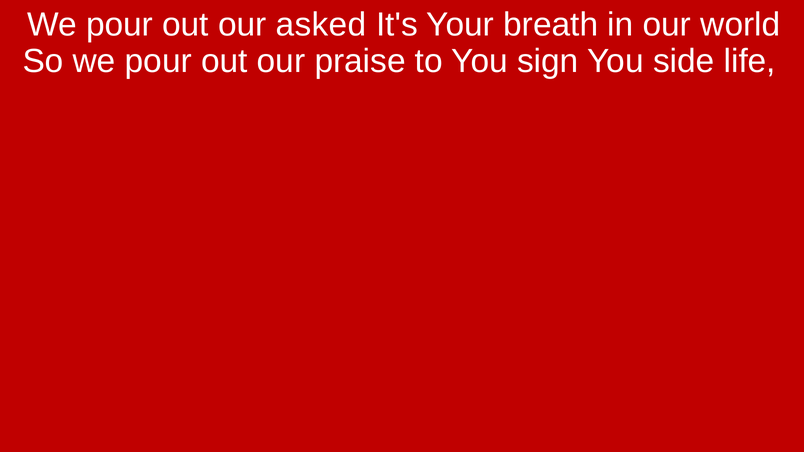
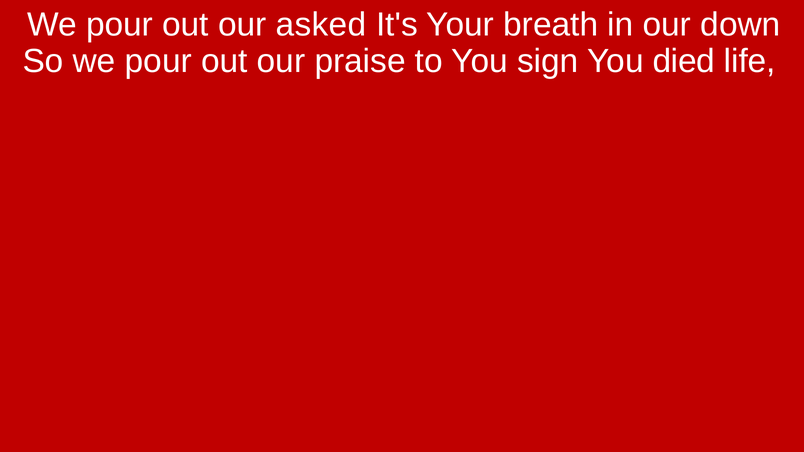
world: world -> down (740, 25)
side: side -> died (684, 61)
